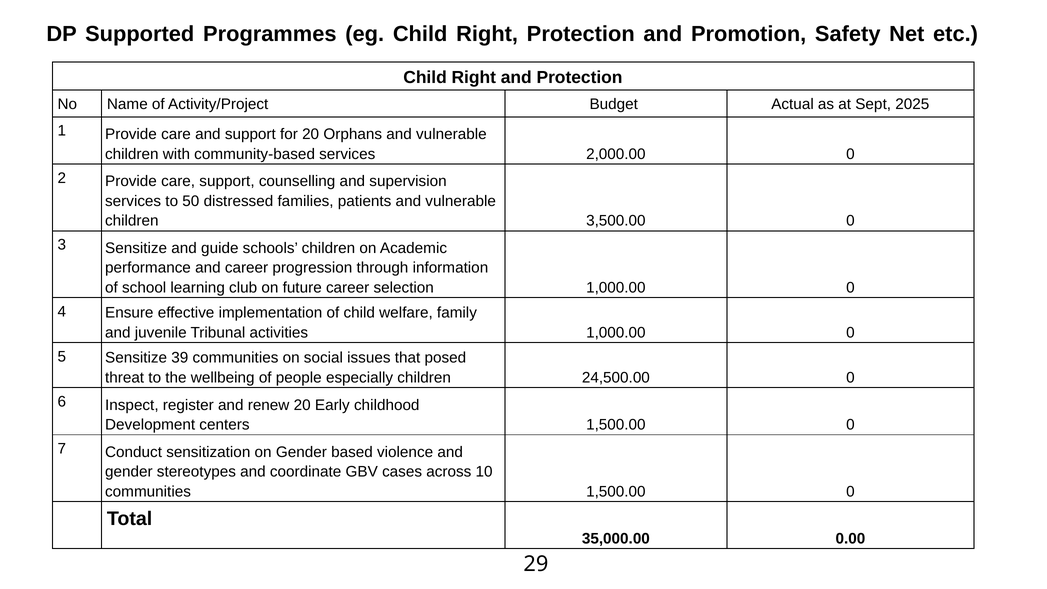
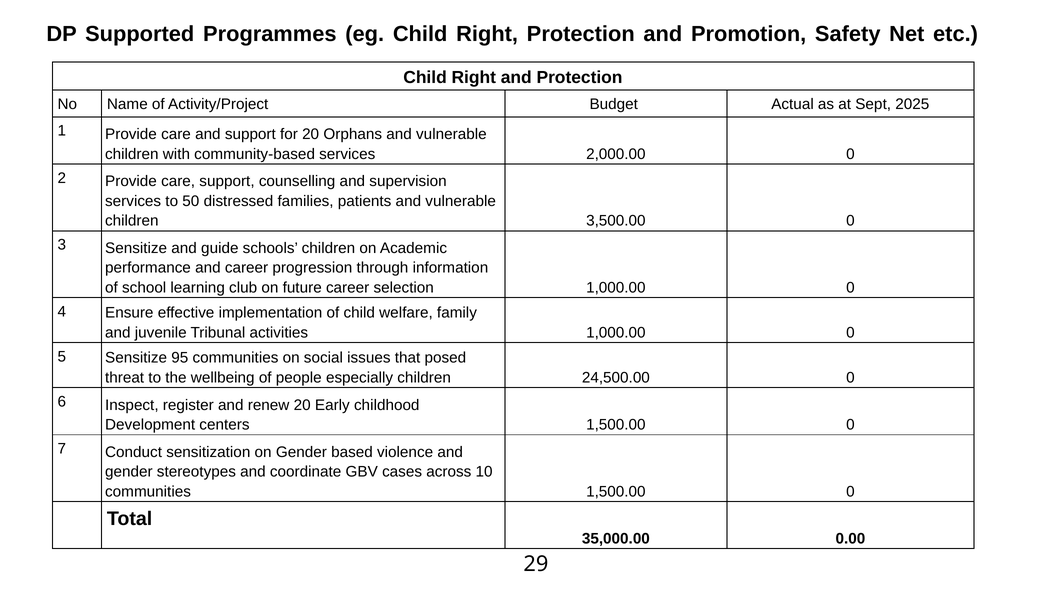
39: 39 -> 95 (180, 358)
